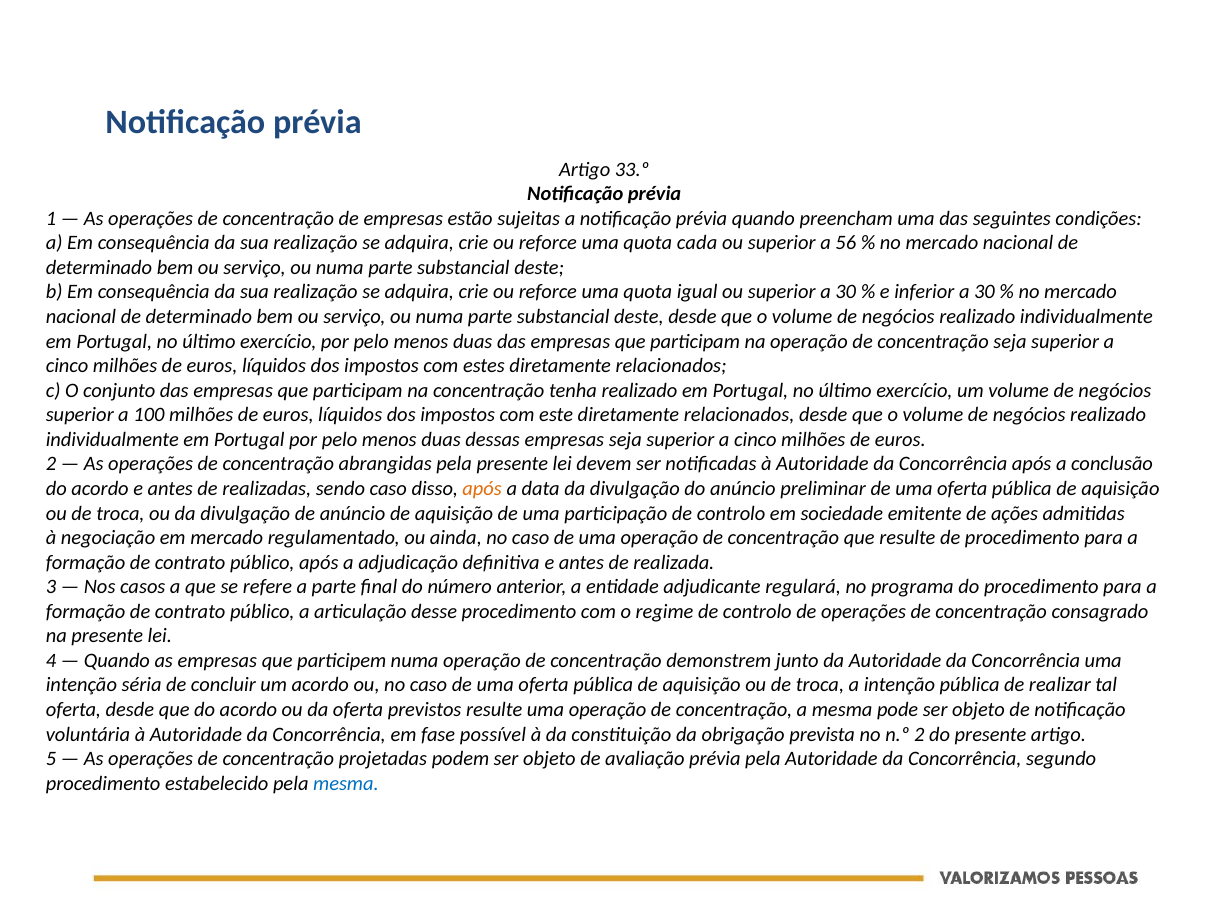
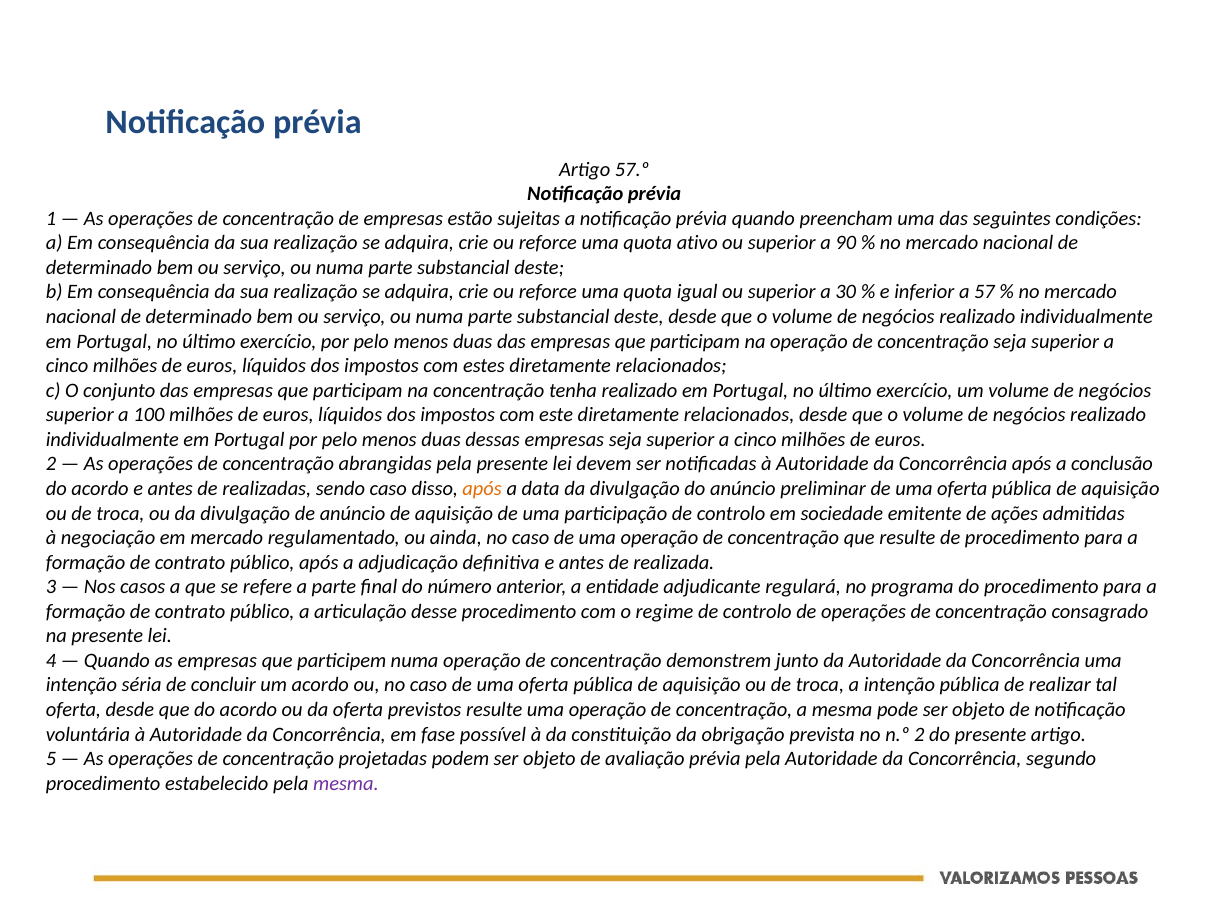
33.º: 33.º -> 57.º (632, 169)
cada: cada -> ativo (697, 243)
56: 56 -> 90 (846, 243)
inferior a 30: 30 -> 57 (984, 292)
mesma colour: blue -> purple (346, 783)
